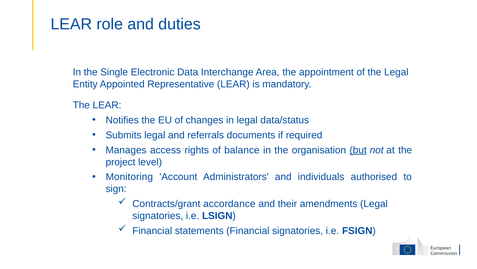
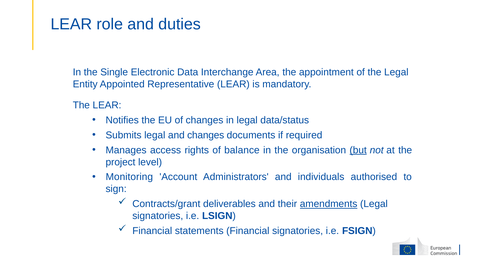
and referrals: referrals -> changes (206, 135)
accordance: accordance -> deliverables (229, 203)
amendments underline: none -> present (329, 203)
